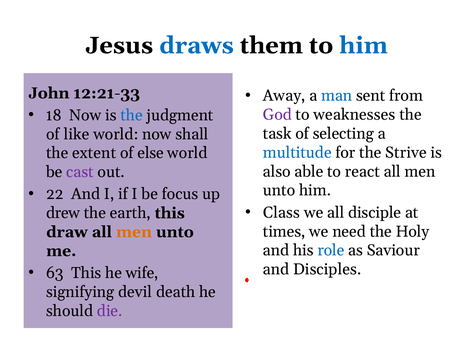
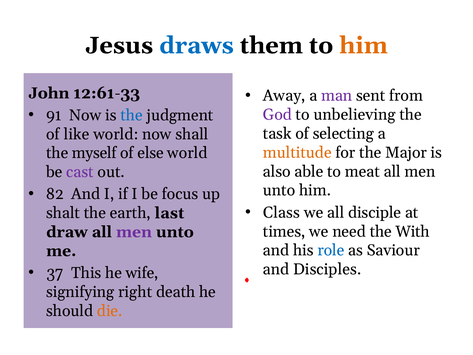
him colour: blue -> orange (364, 45)
12:21-33: 12:21-33 -> 12:61-33 (107, 93)
man colour: blue -> purple (337, 96)
18: 18 -> 91 (54, 115)
weaknesses: weaknesses -> unbelieving (355, 115)
multitude colour: blue -> orange (297, 152)
Strive: Strive -> Major (406, 152)
extent: extent -> myself (94, 153)
react: react -> meat (362, 171)
22: 22 -> 82 (55, 194)
drew: drew -> shalt (63, 213)
earth this: this -> last (170, 213)
men colour: orange -> purple (134, 232)
Holy: Holy -> With (413, 231)
63: 63 -> 37 (55, 273)
devil: devil -> right (135, 292)
die colour: purple -> orange (110, 311)
